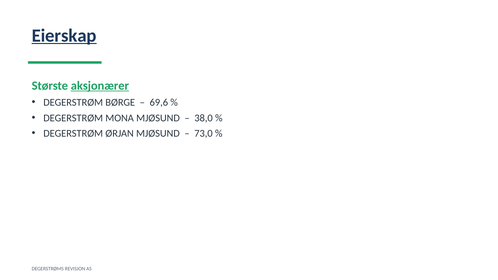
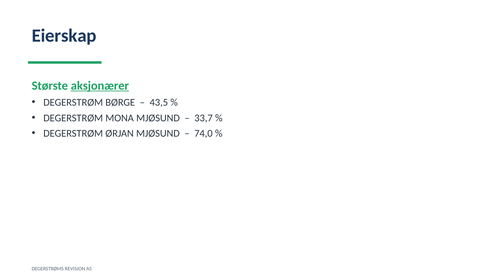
Eierskap underline: present -> none (64, 36)
69,6: 69,6 -> 43,5 (159, 102)
38,0: 38,0 -> 33,7 (204, 118)
73,0: 73,0 -> 74,0 (203, 134)
